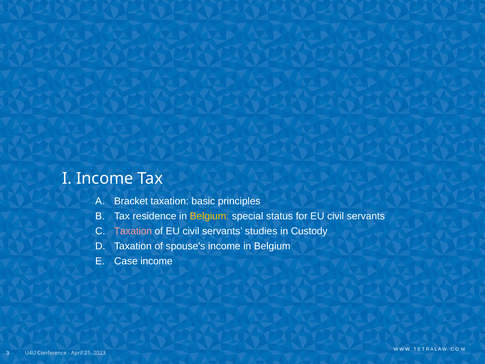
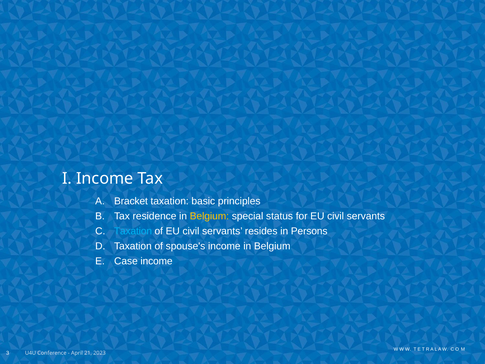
Taxation colour: pink -> light blue (133, 231)
studies: studies -> resides (261, 231)
Custody: Custody -> Persons (309, 231)
